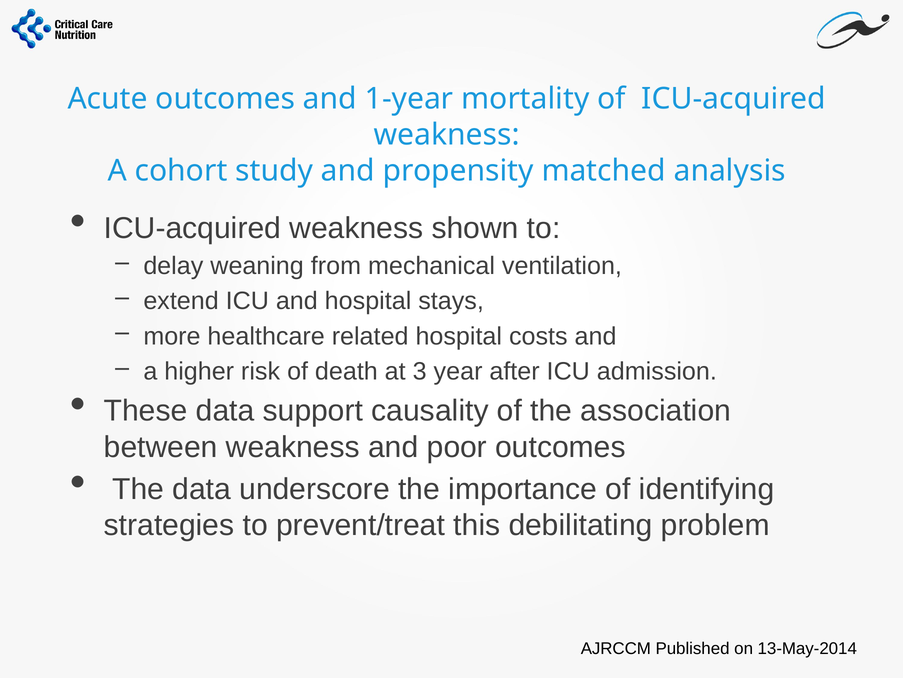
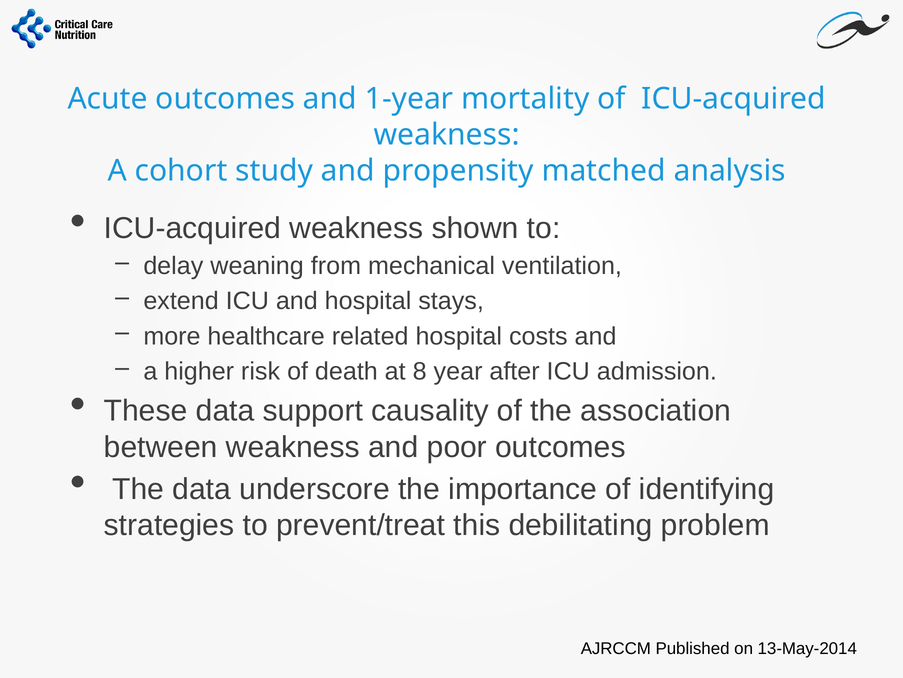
3: 3 -> 8 (420, 371)
